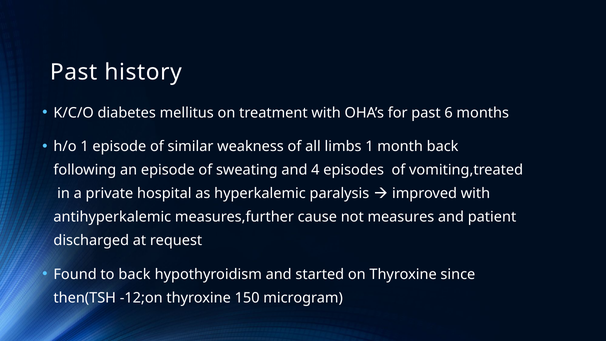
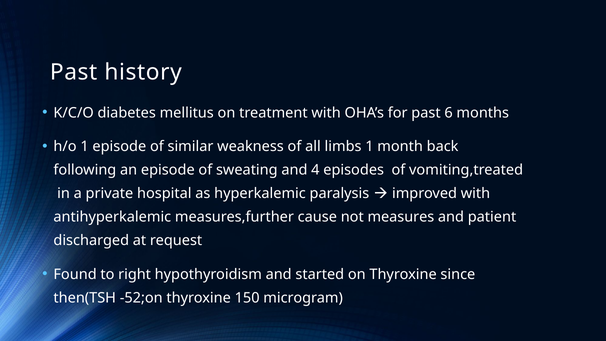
to back: back -> right (135, 274)
-12;on: -12;on -> -52;on (141, 298)
